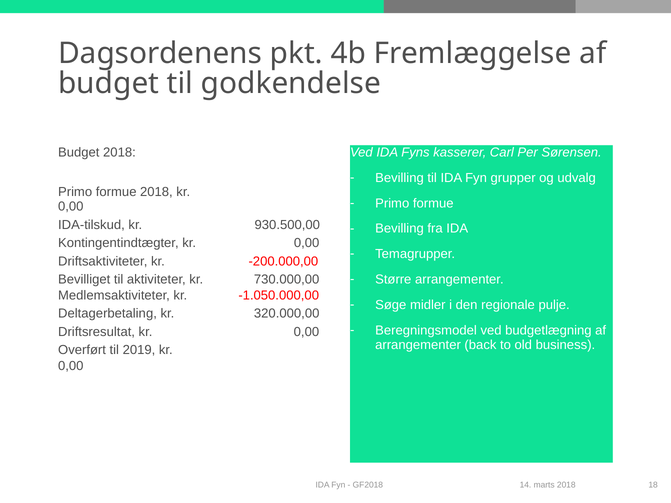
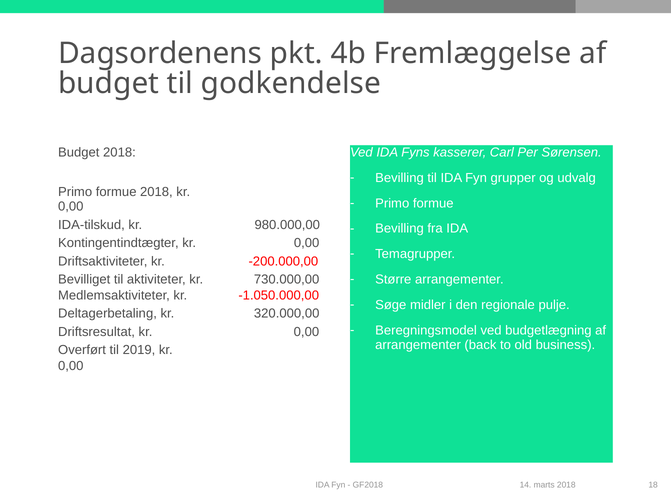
930.500,00: 930.500,00 -> 980.000,00 (287, 225)
